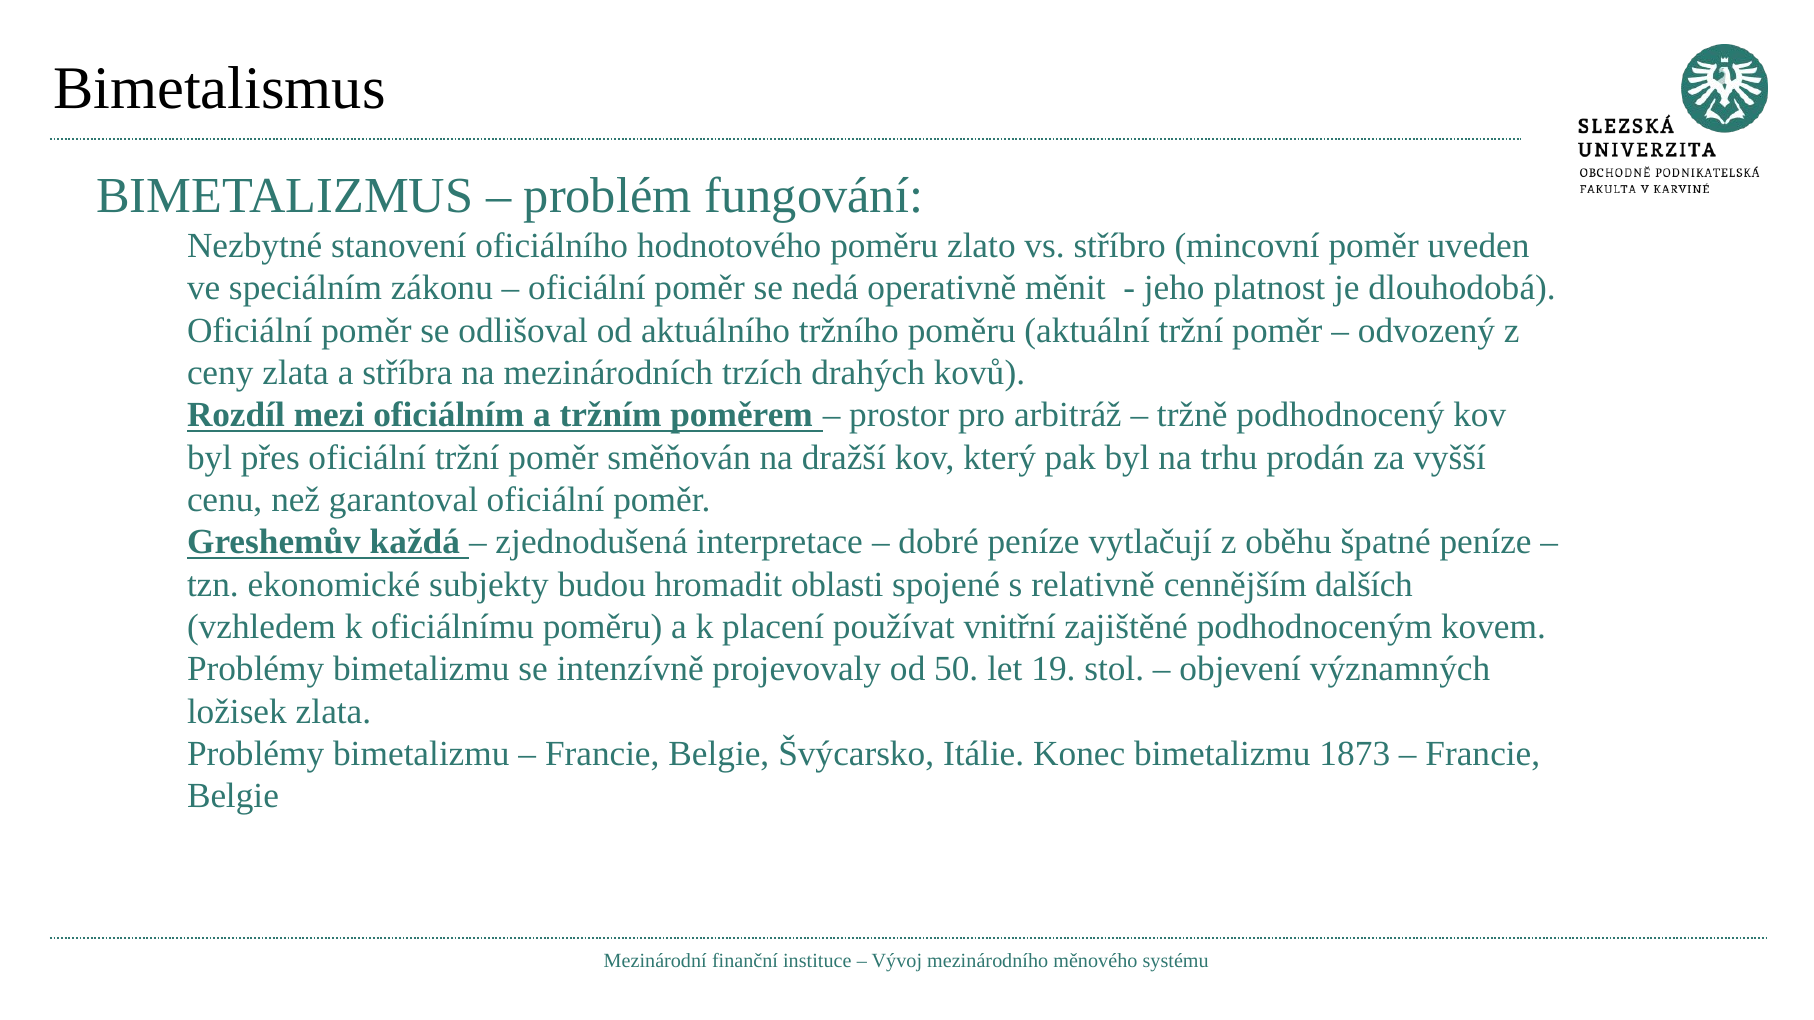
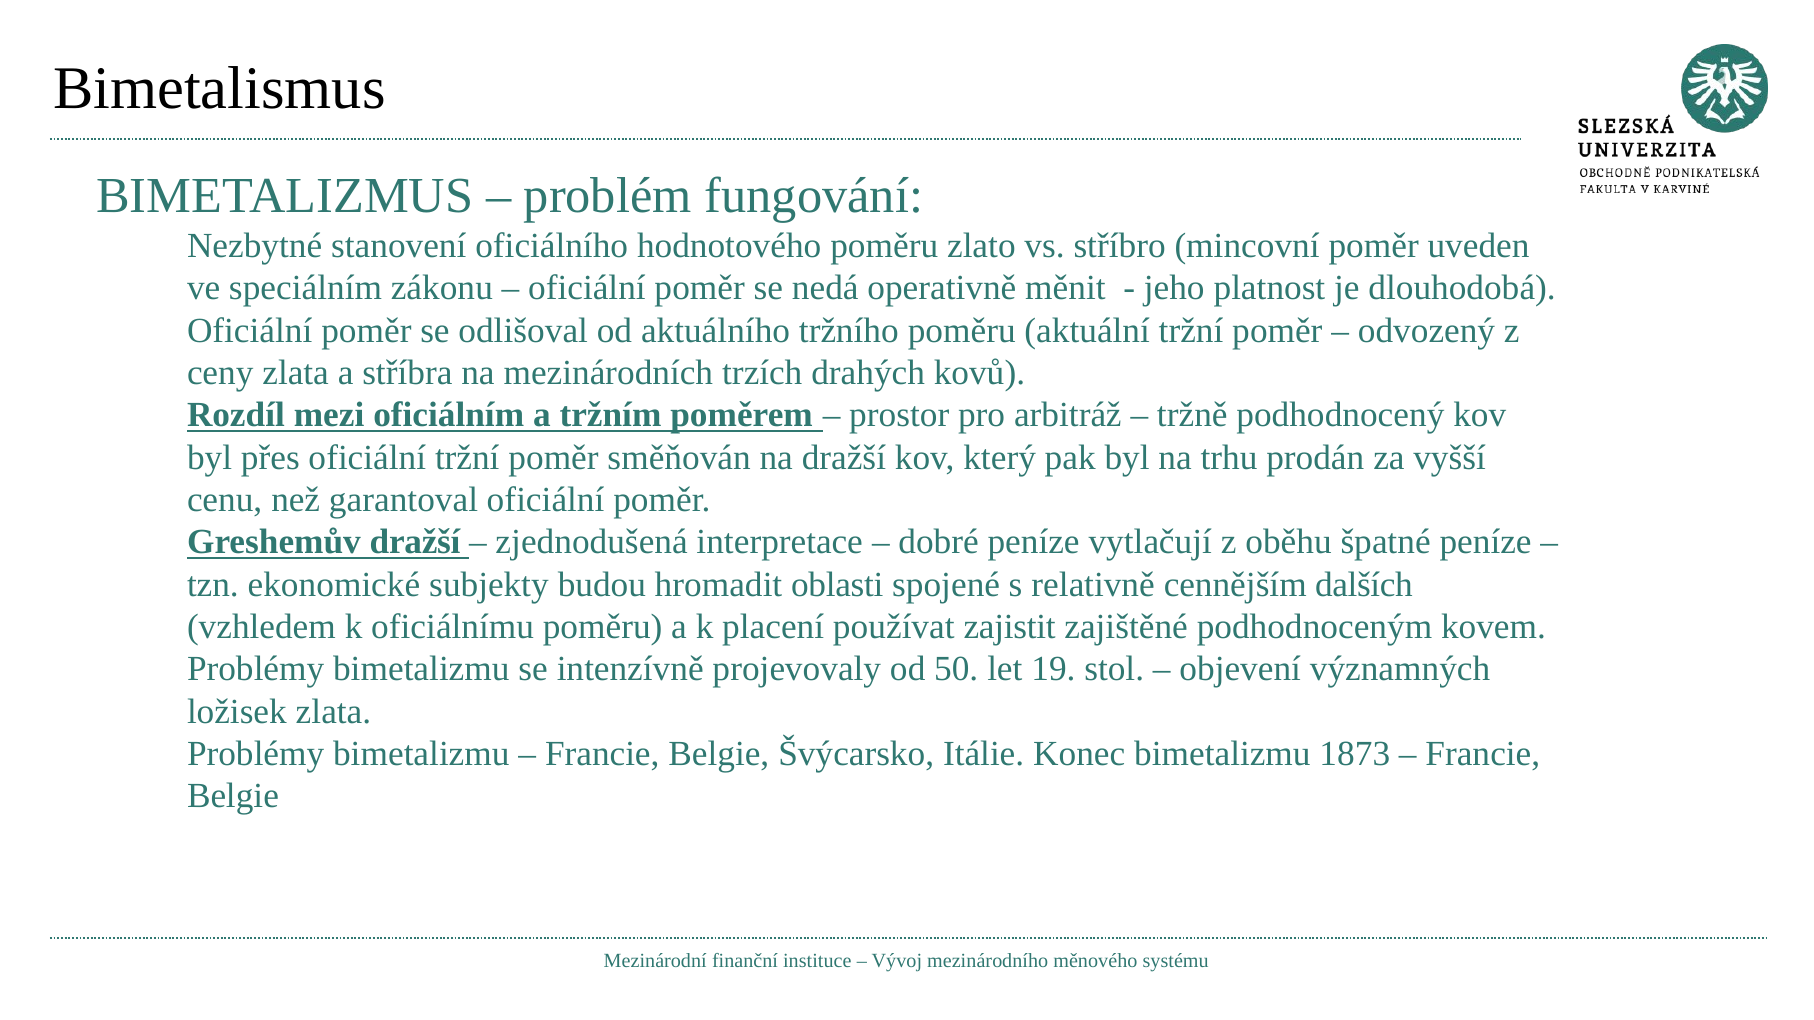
Greshemův každá: každá -> dražší (415, 543)
vnitřní: vnitřní -> zajistit (1010, 627)
